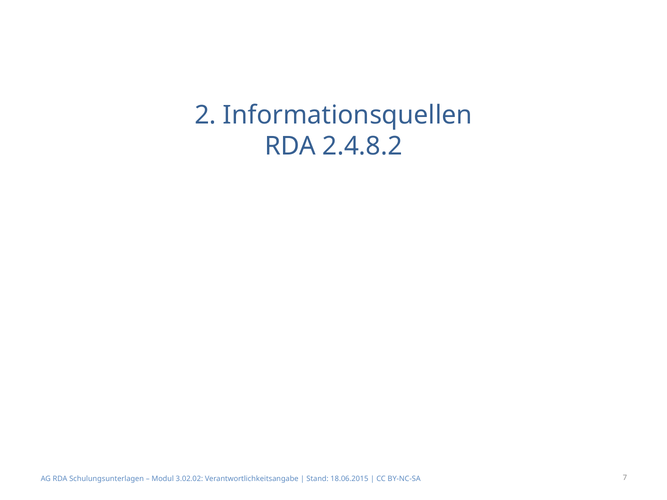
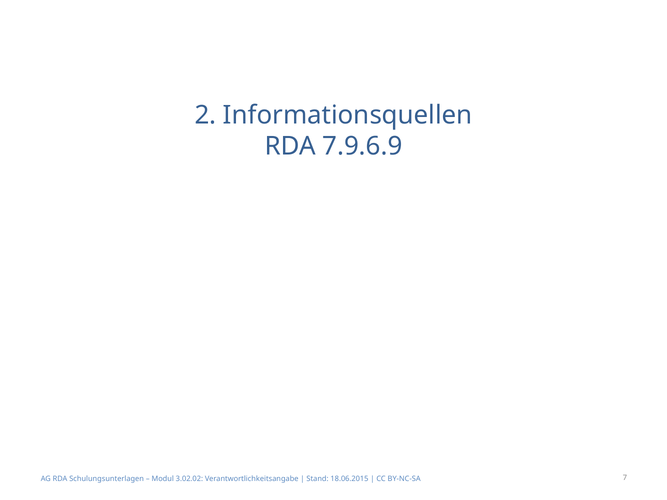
2.4.8.2: 2.4.8.2 -> 7.9.6.9 (362, 146)
